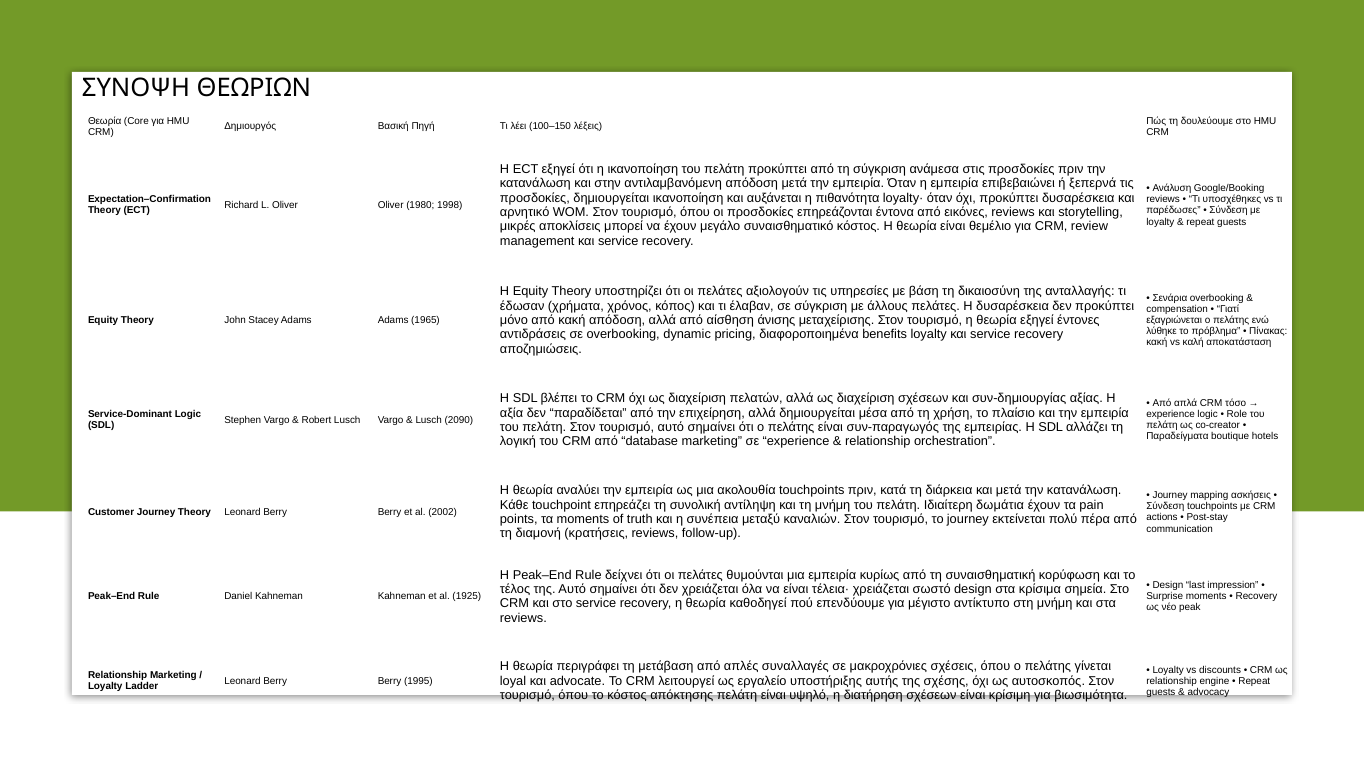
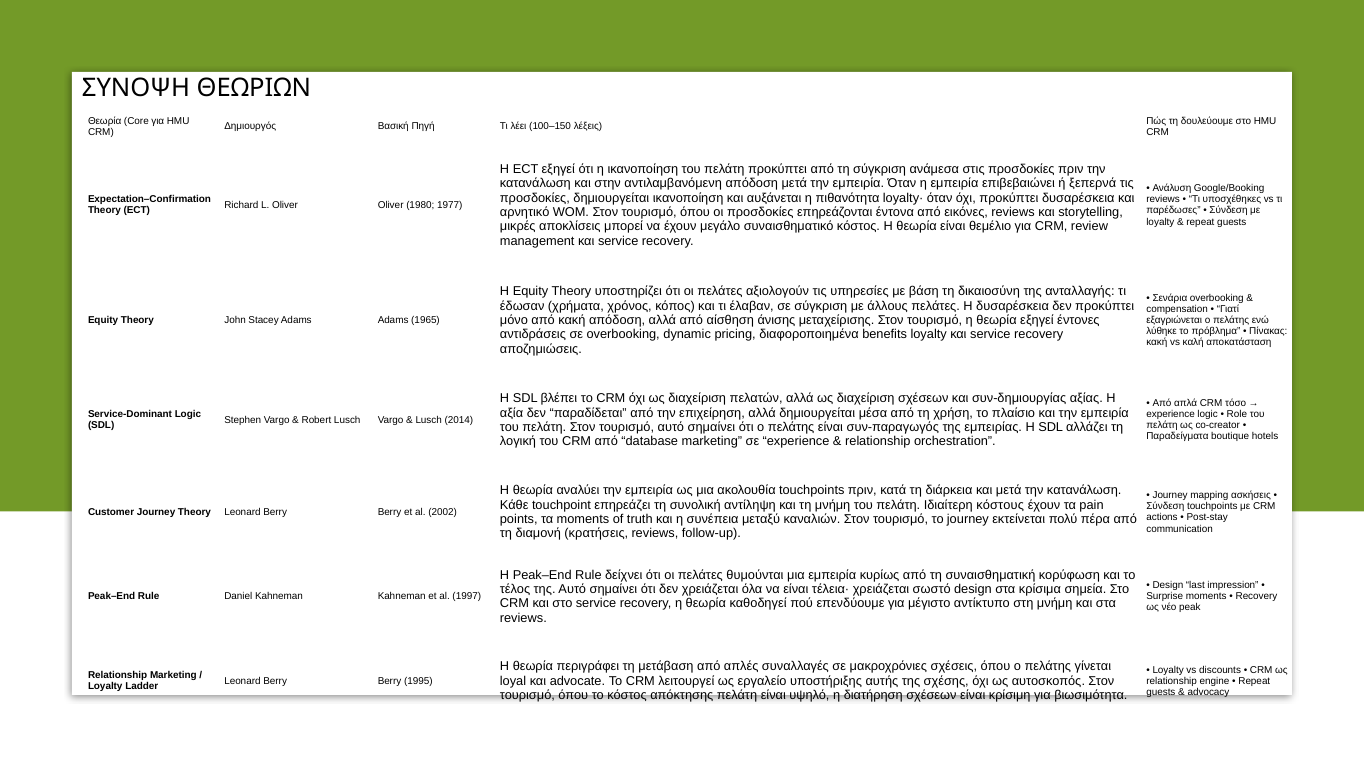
1998: 1998 -> 1977 (450, 205)
2090: 2090 -> 2014 (459, 420)
δωμάτια: δωμάτια -> κόστους (1000, 505)
1925: 1925 -> 1997 (467, 597)
